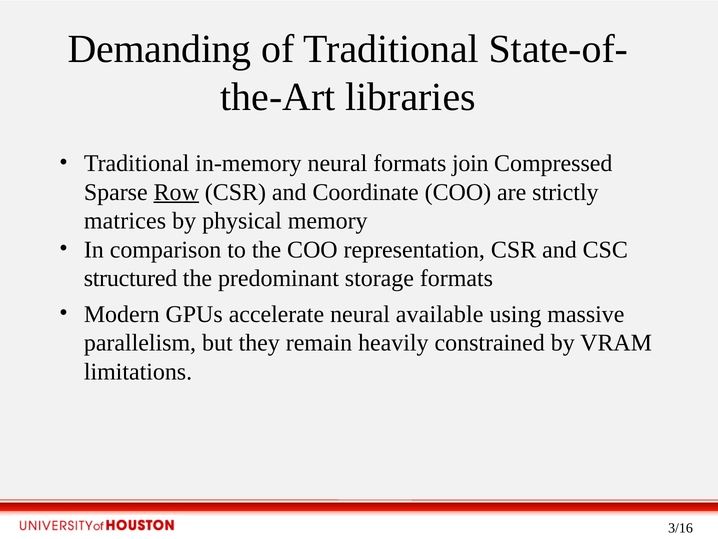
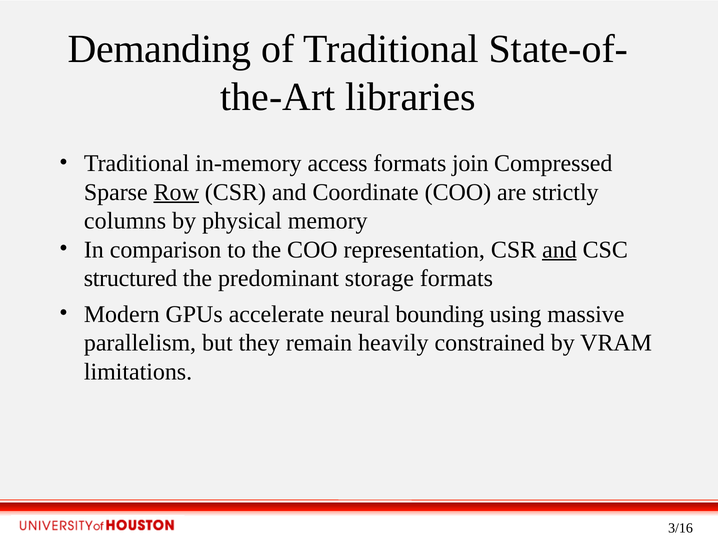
in-memory neural: neural -> access (338, 163)
matrices: matrices -> columns (125, 221)
and underline: none -> present (559, 249)
available: available -> bounding (440, 314)
